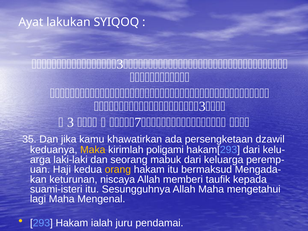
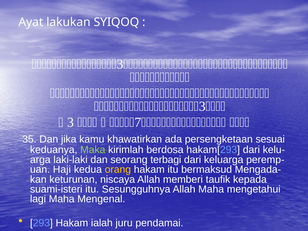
dzawil: dzawil -> sesuai (270, 139)
Maka colour: yellow -> light green (93, 150)
poligami: poligami -> berdosa (165, 150)
mabuk: mabuk -> terbagi (166, 160)
